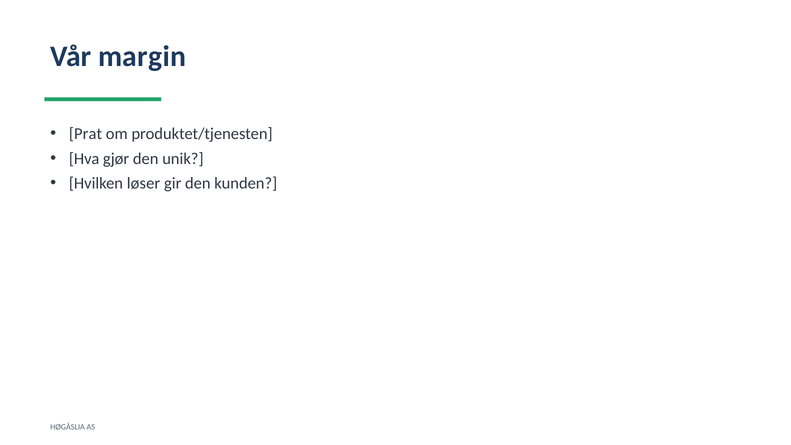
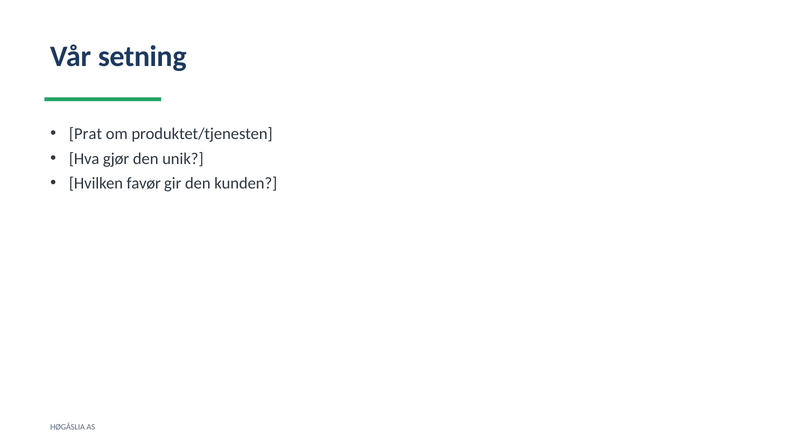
margin: margin -> setning (142, 56)
løser: løser -> favør (144, 183)
